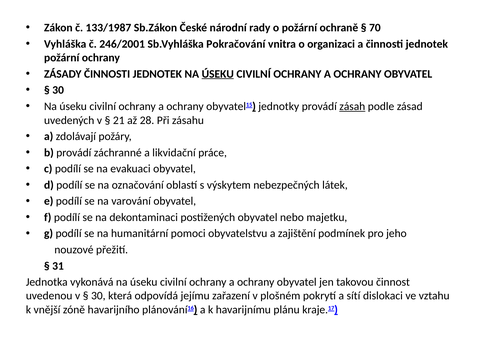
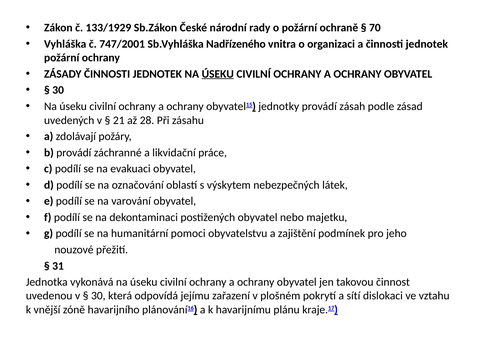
133/1987: 133/1987 -> 133/1929 (108, 28)
246/2001: 246/2001 -> 747/2001 (122, 44)
Pokračování: Pokračování -> Nadřízeného (236, 44)
zásah underline: present -> none (352, 106)
